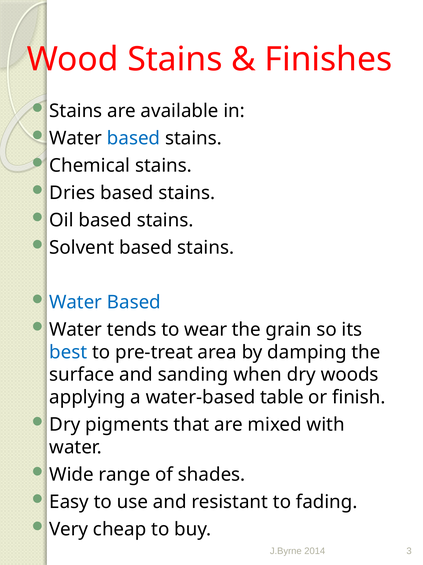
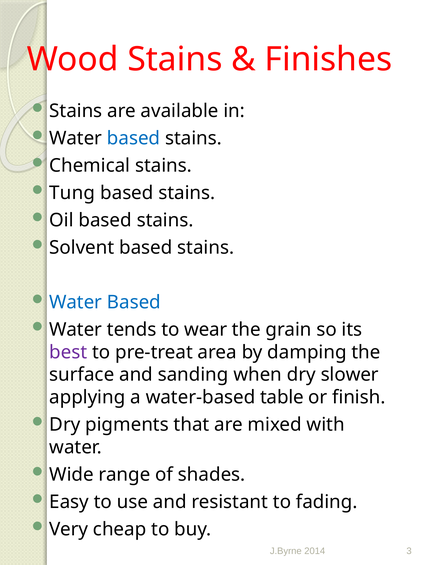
Dries: Dries -> Tung (72, 193)
best colour: blue -> purple (68, 352)
woods: woods -> slower (350, 374)
